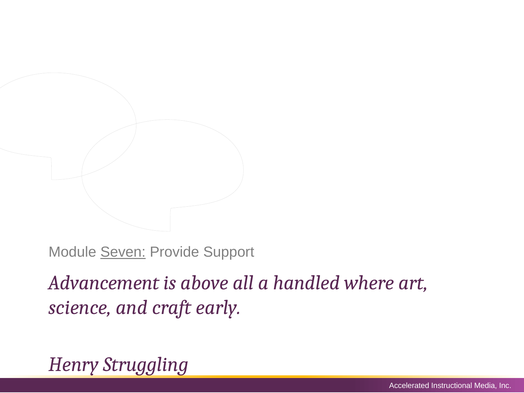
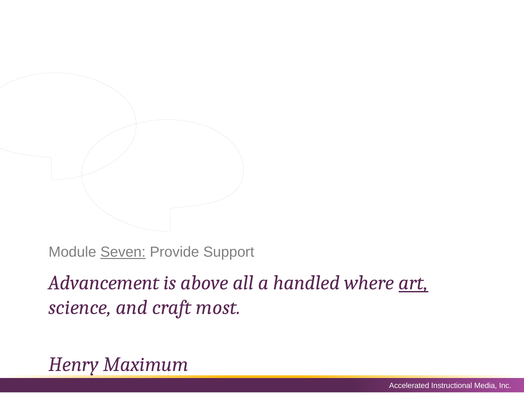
art underline: none -> present (413, 283)
early: early -> most (218, 307)
Struggling: Struggling -> Maximum (146, 364)
